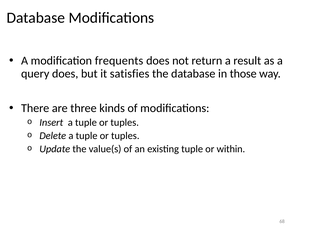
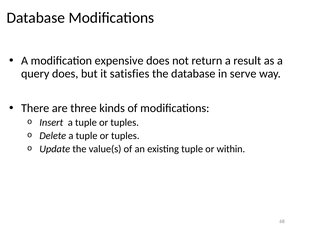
frequents: frequents -> expensive (119, 61)
those: those -> serve (243, 74)
